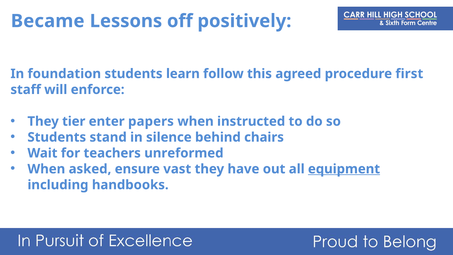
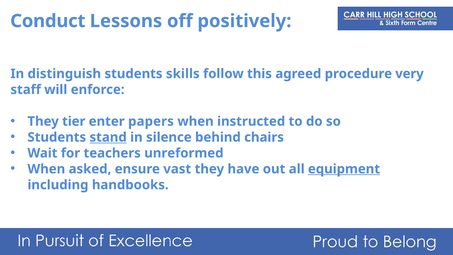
Became: Became -> Conduct (48, 21)
foundation: foundation -> distinguish (64, 74)
learn: learn -> skills (183, 74)
first: first -> very (409, 74)
stand underline: none -> present (108, 137)
